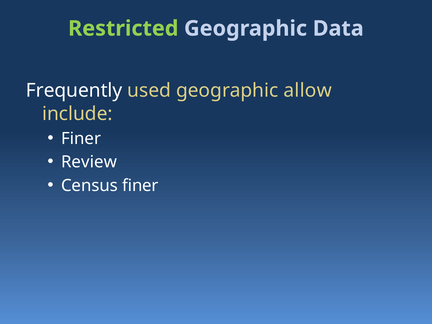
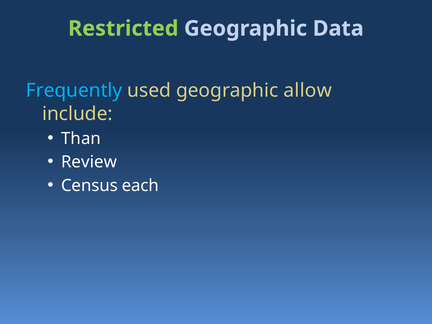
Frequently colour: white -> light blue (74, 91)
Finer: Finer -> Than (81, 138)
Census finer: finer -> each (140, 186)
